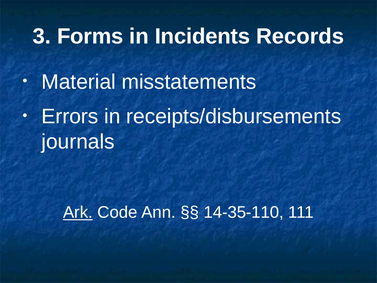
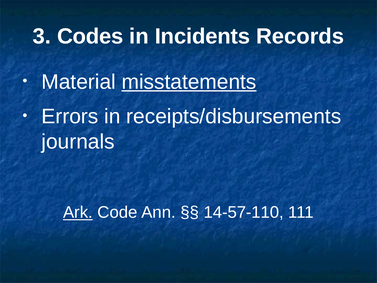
Forms: Forms -> Codes (90, 36)
misstatements underline: none -> present (189, 82)
14-35-110: 14-35-110 -> 14-57-110 (244, 212)
